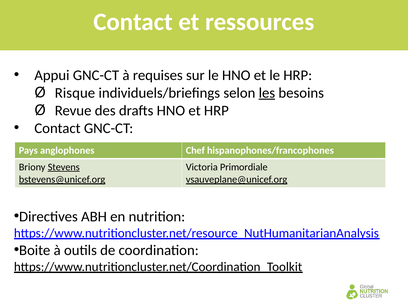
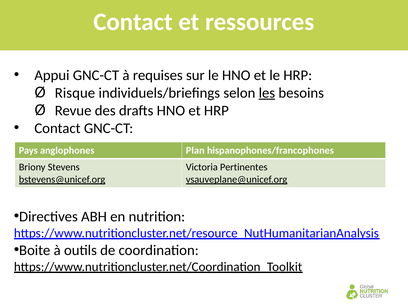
Chef: Chef -> Plan (195, 151)
Stevens underline: present -> none (64, 167)
Primordiale: Primordiale -> Pertinentes (244, 167)
